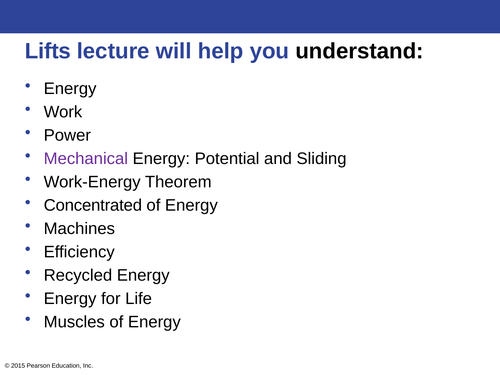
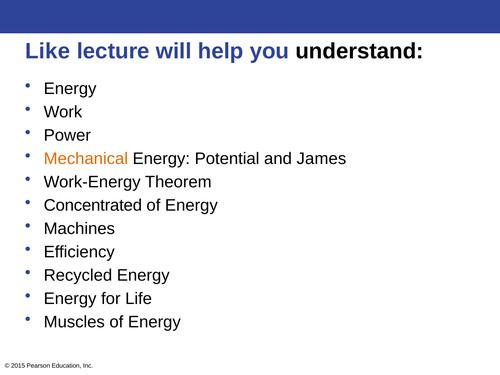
Lifts: Lifts -> Like (48, 51)
Mechanical colour: purple -> orange (86, 159)
Sliding: Sliding -> James (321, 159)
